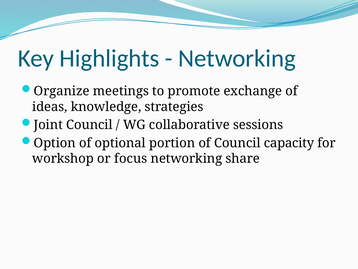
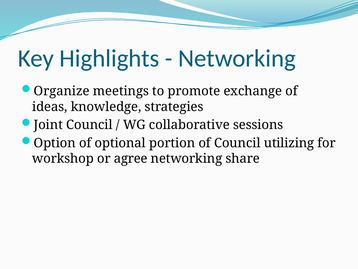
capacity: capacity -> utilizing (289, 143)
focus: focus -> agree (131, 158)
